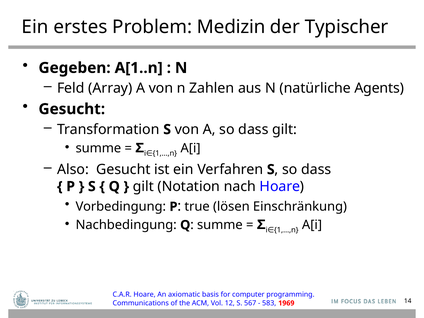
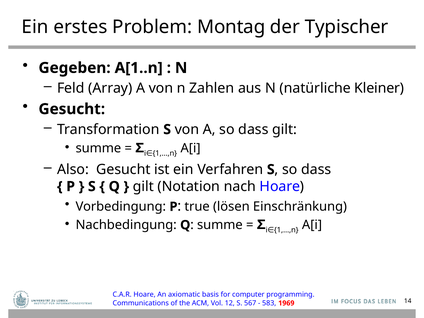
Medizin: Medizin -> Montag (231, 27)
Agents: Agents -> Kleiner (379, 88)
